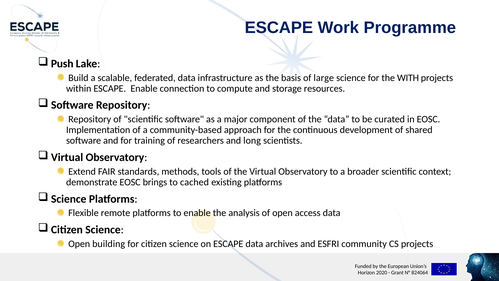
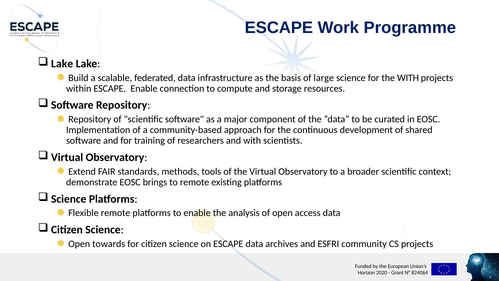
Push: Push -> Lake (62, 64)
and long: long -> with (252, 141)
to cached: cached -> remote (195, 182)
building: building -> towards (109, 244)
